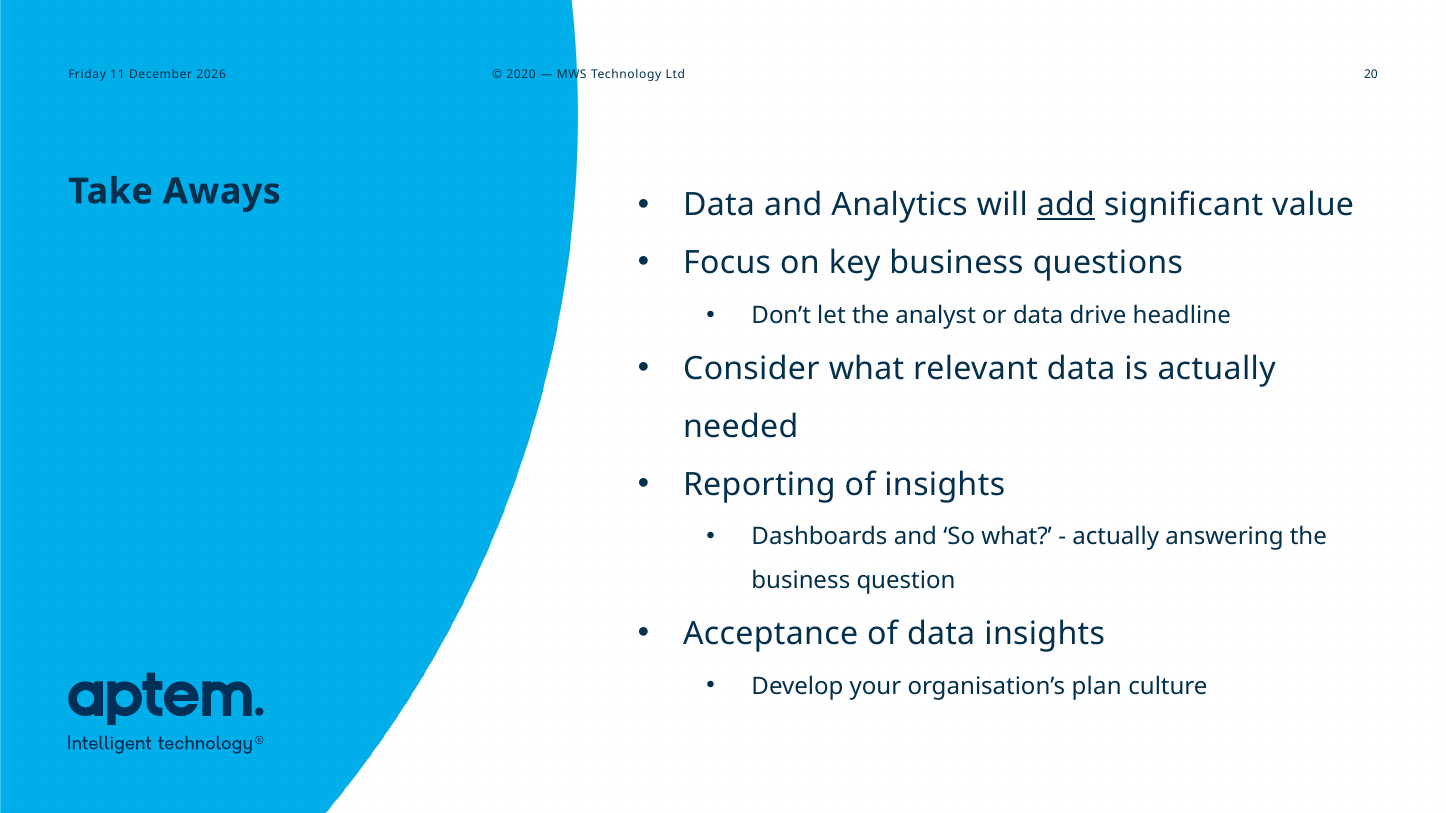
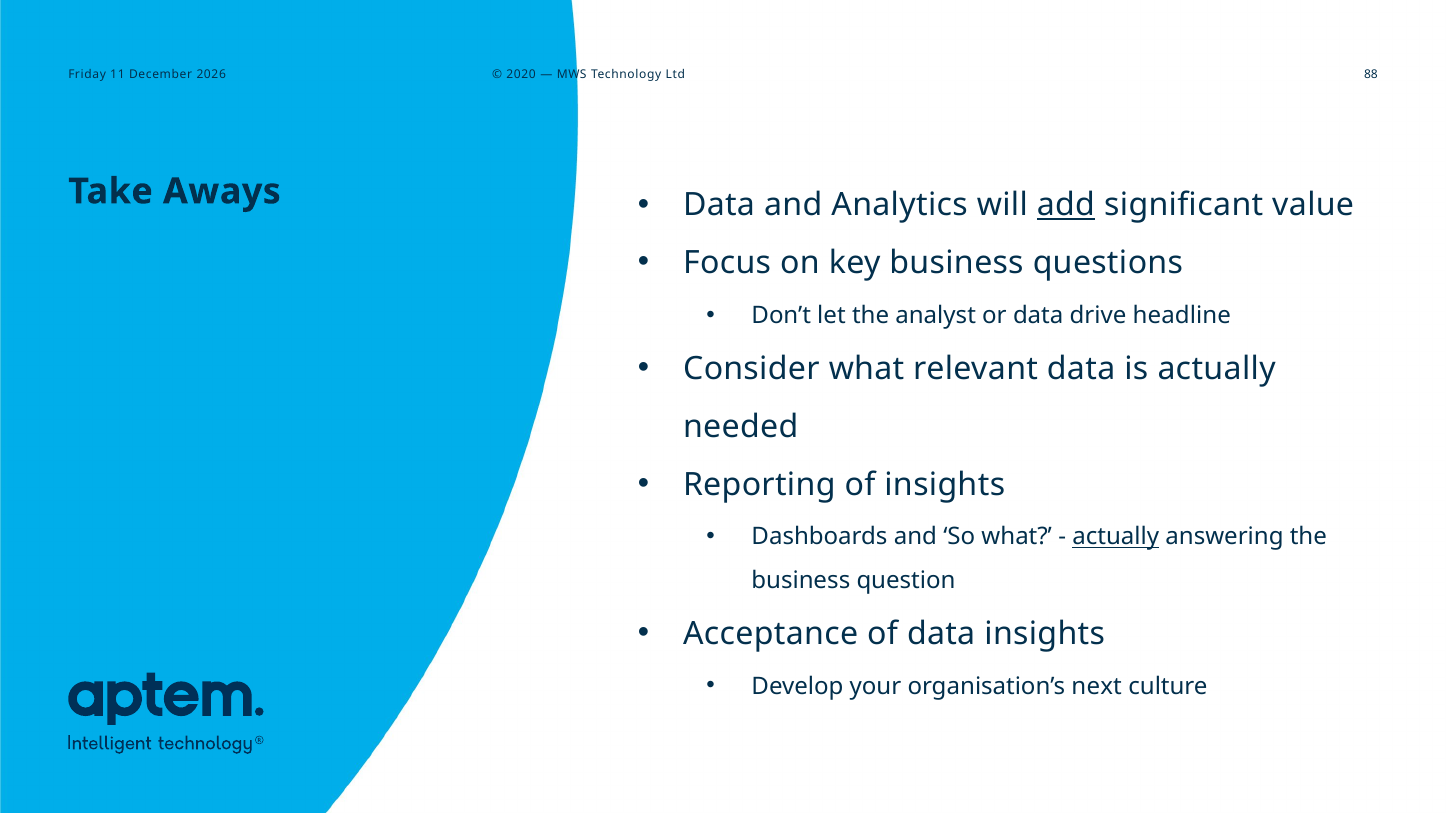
20: 20 -> 88 (1371, 74)
actually underline: none -> present (1116, 537)
plan: plan -> next (1097, 687)
